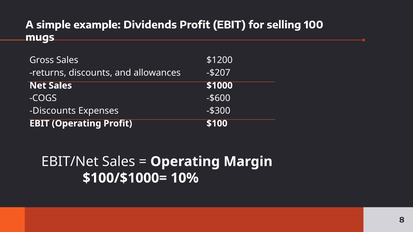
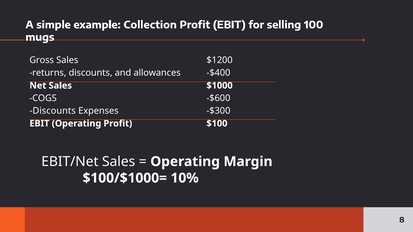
Dividends: Dividends -> Collection (150, 25)
-$207: -$207 -> -$400 (218, 73)
